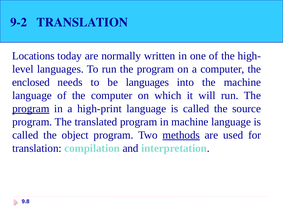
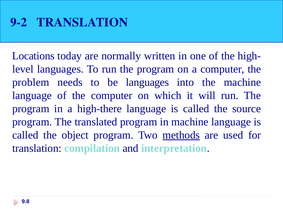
enclosed: enclosed -> problem (31, 82)
program underline: present -> none (31, 109)
high-print: high-print -> high-there (100, 109)
